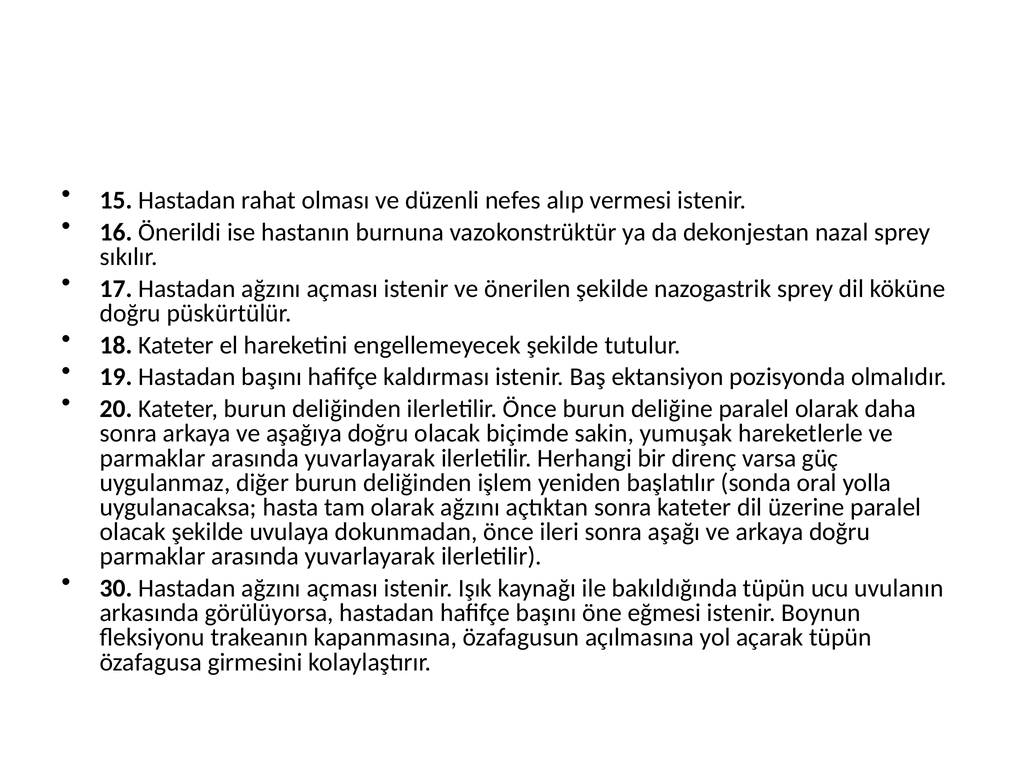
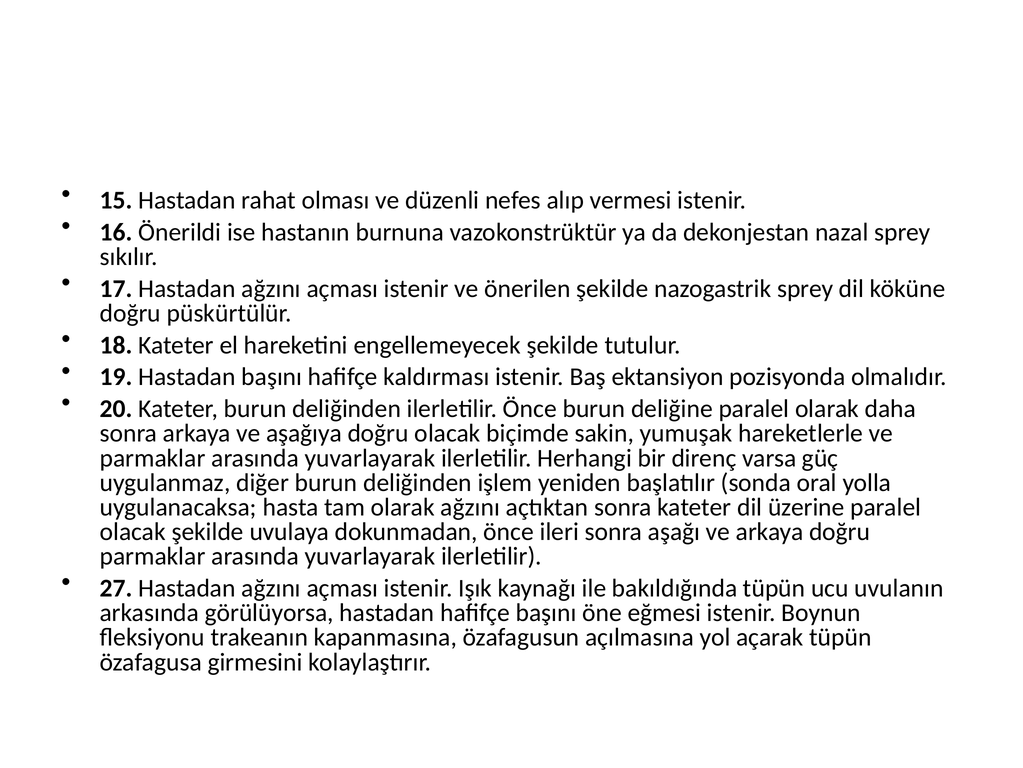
30: 30 -> 27 (116, 588)
